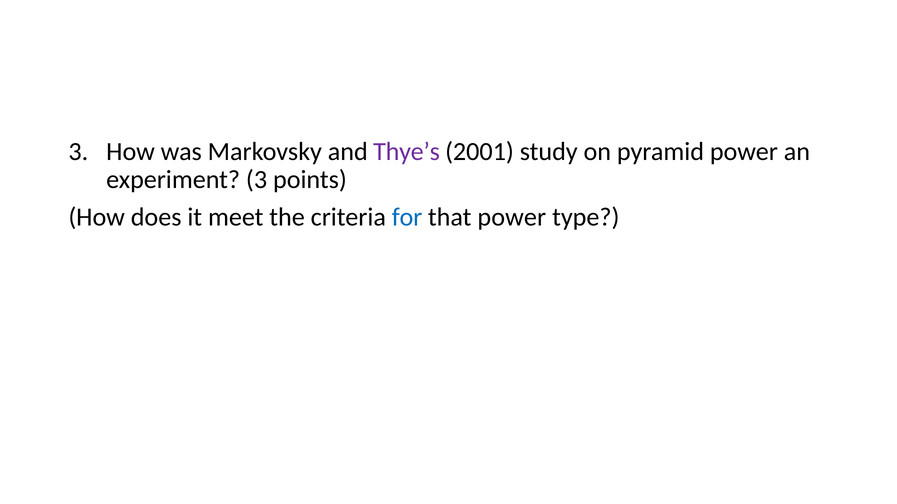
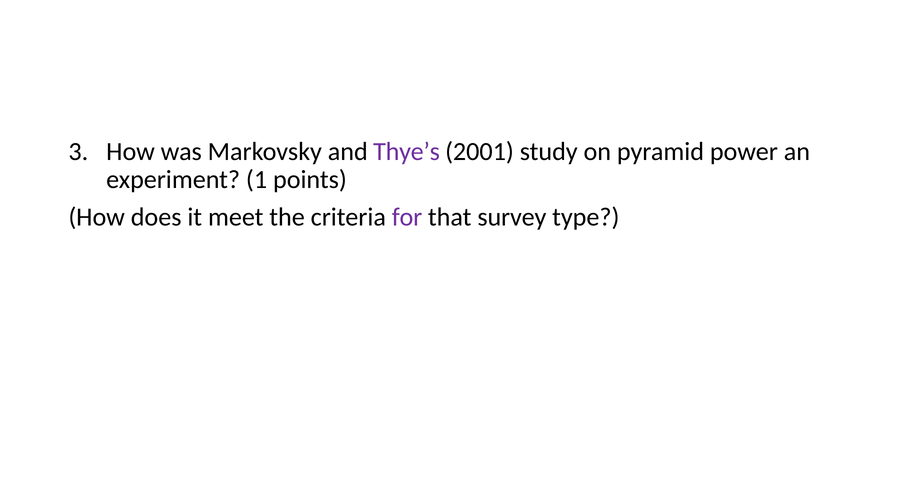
experiment 3: 3 -> 1 (257, 180)
for colour: blue -> purple (407, 218)
that power: power -> survey (512, 218)
